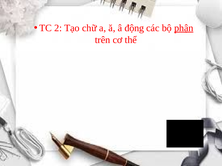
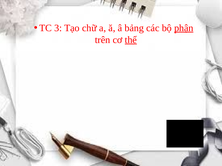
2: 2 -> 3 (58, 28)
động: động -> bảng (134, 28)
thể underline: none -> present (131, 40)
